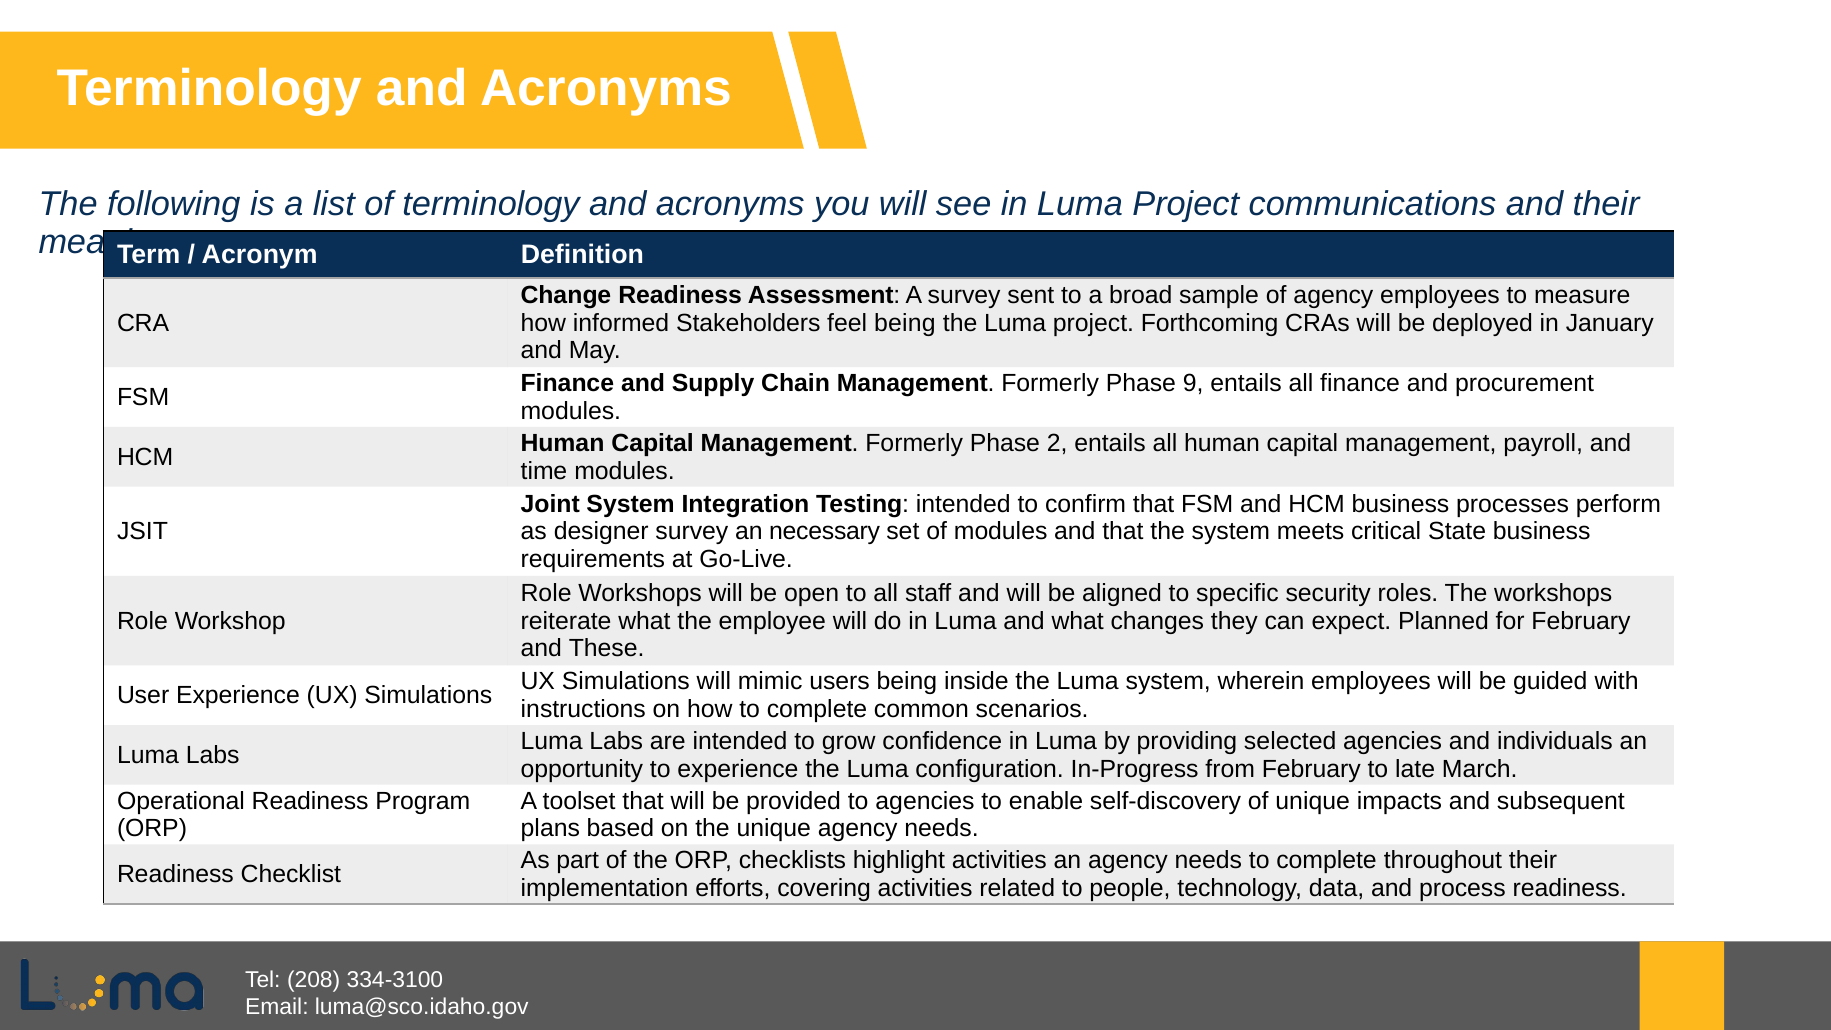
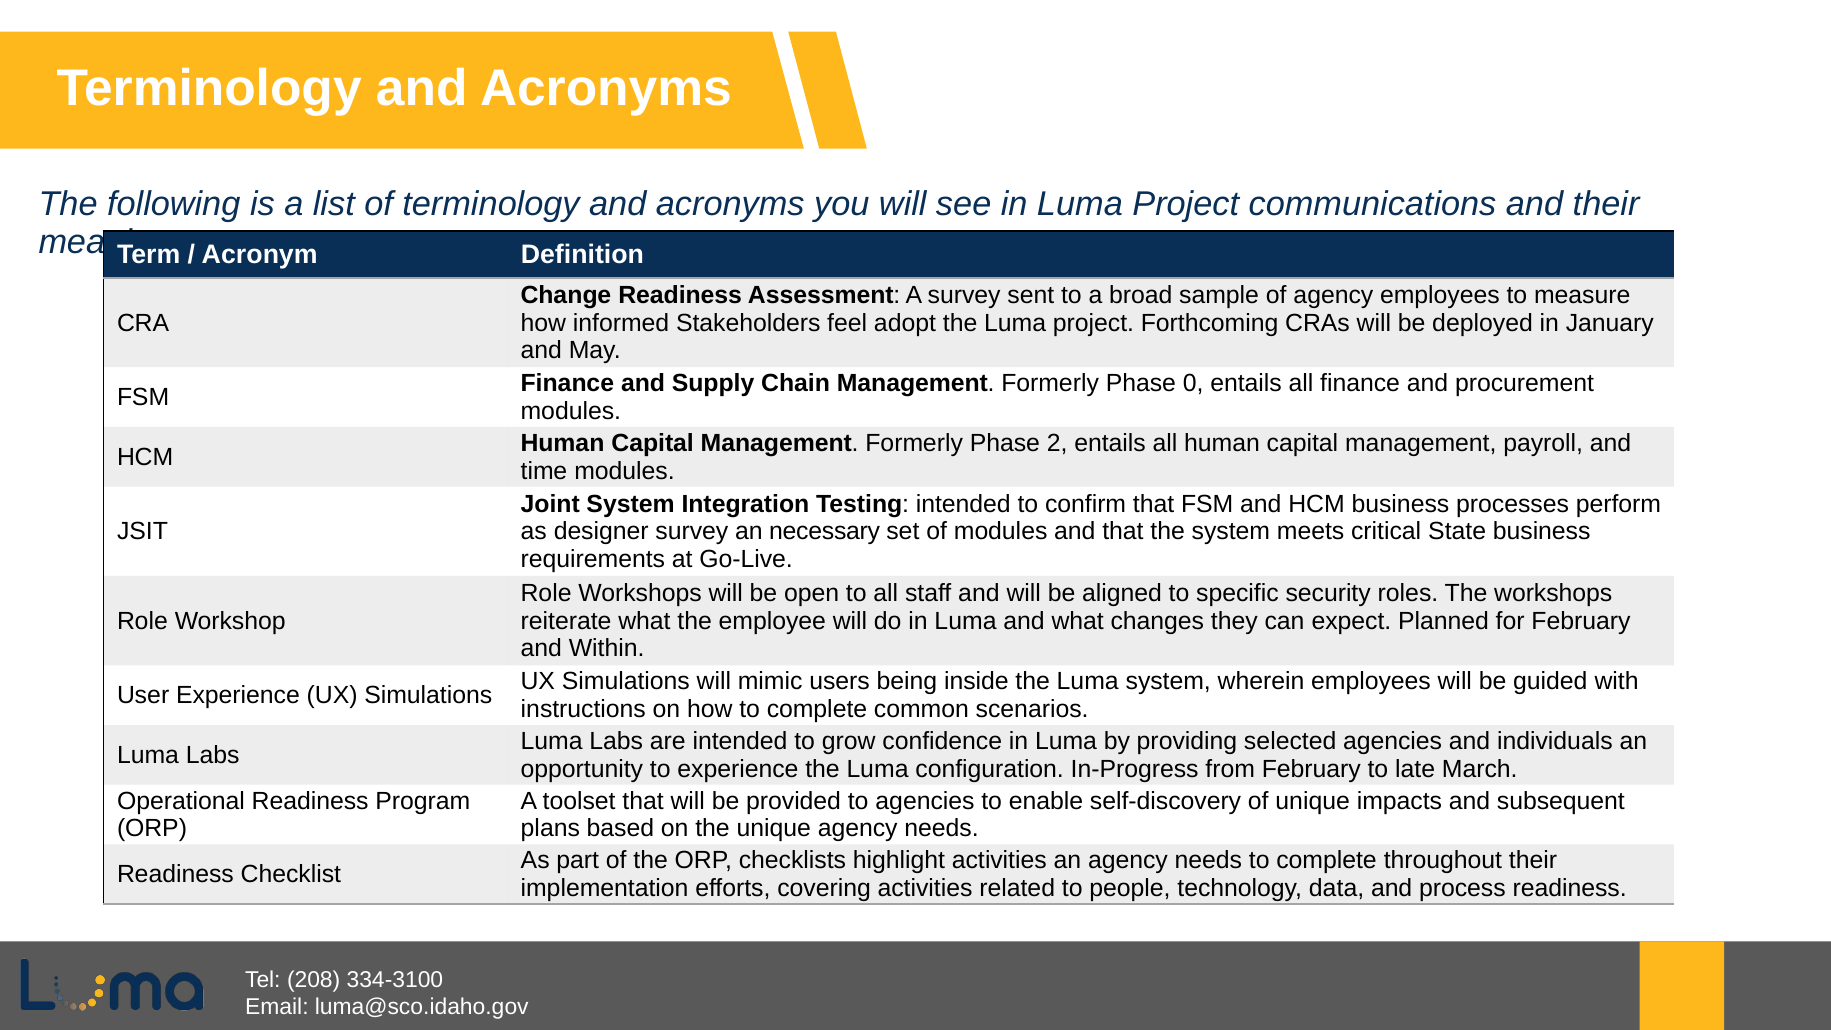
feel being: being -> adopt (905, 323)
9: 9 -> 0 (1193, 384)
These: These -> Within (607, 649)
